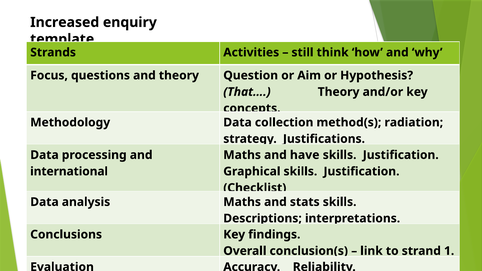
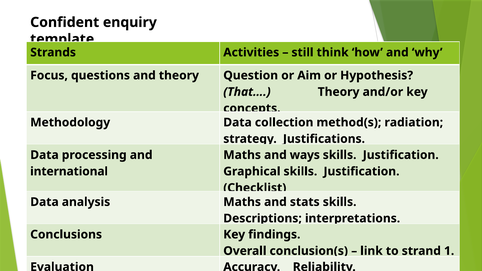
Increased: Increased -> Confident (65, 22)
have: have -> ways (305, 155)
